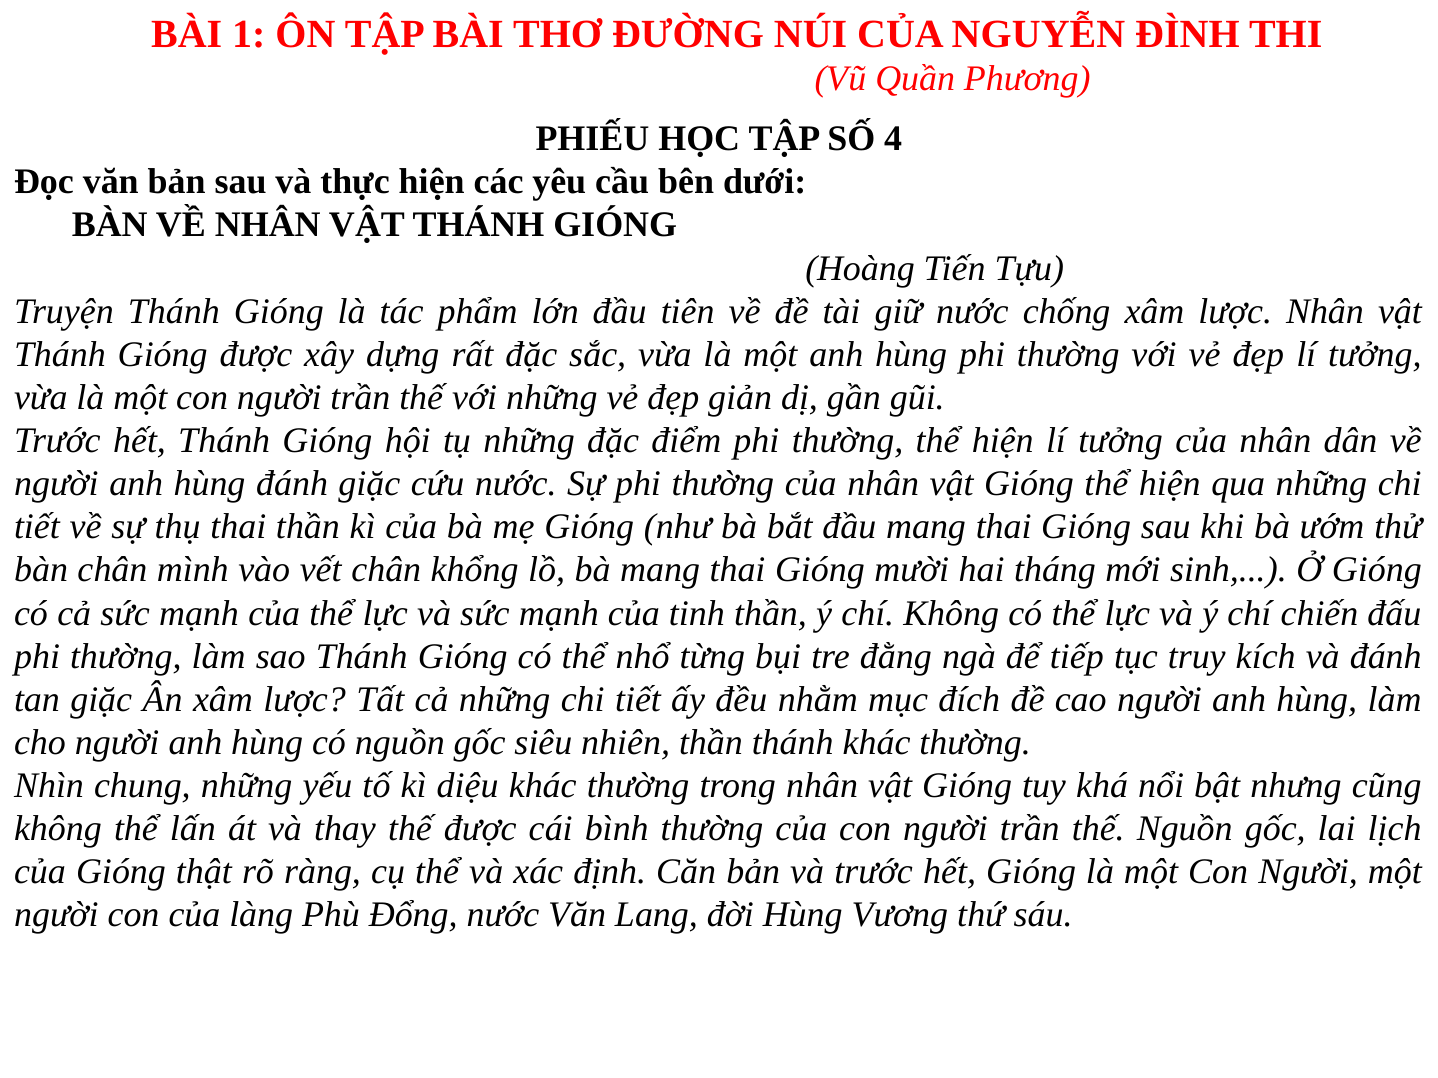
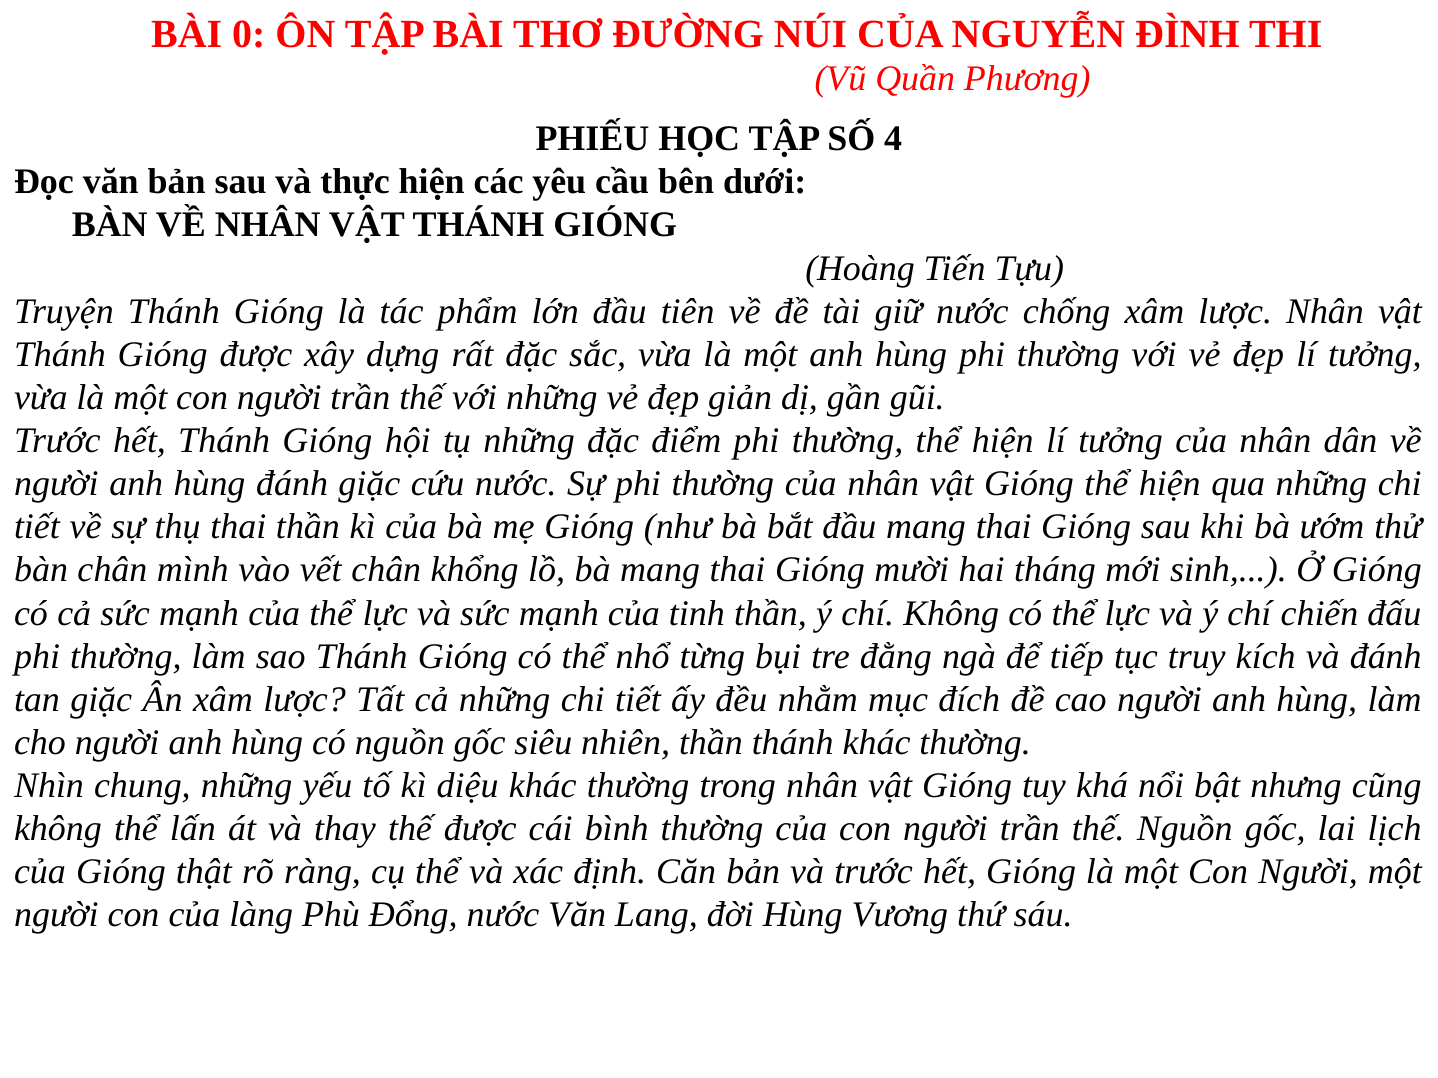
1: 1 -> 0 (249, 34)
